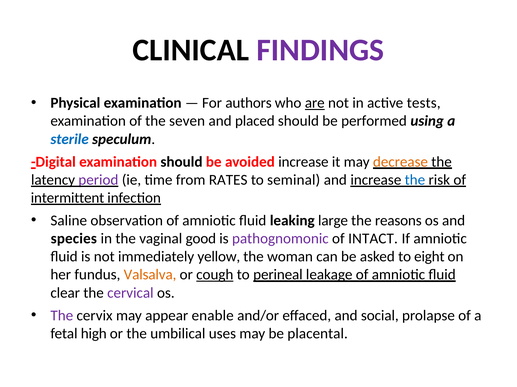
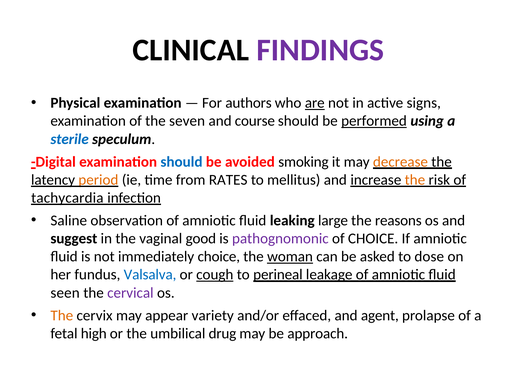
tests: tests -> signs (424, 103)
placed: placed -> course (255, 121)
performed underline: none -> present (374, 121)
should colour: black -> blue (181, 162)
avoided increase: increase -> smoking (303, 162)
period colour: purple -> orange (98, 180)
seminal: seminal -> mellitus (294, 180)
the colour: blue -> orange (415, 180)
intermittent: intermittent -> tachycardia (67, 198)
species: species -> suggest (74, 239)
of INTACT: INTACT -> CHOICE (373, 239)
immediately yellow: yellow -> choice (219, 257)
woman underline: none -> present (290, 257)
eight: eight -> dose (429, 257)
Valsalva colour: orange -> blue (150, 275)
clear: clear -> seen (65, 293)
The colour: purple -> orange (62, 316)
enable: enable -> variety (213, 316)
social: social -> agent (380, 316)
uses: uses -> drug (222, 334)
placental: placental -> approach (318, 334)
